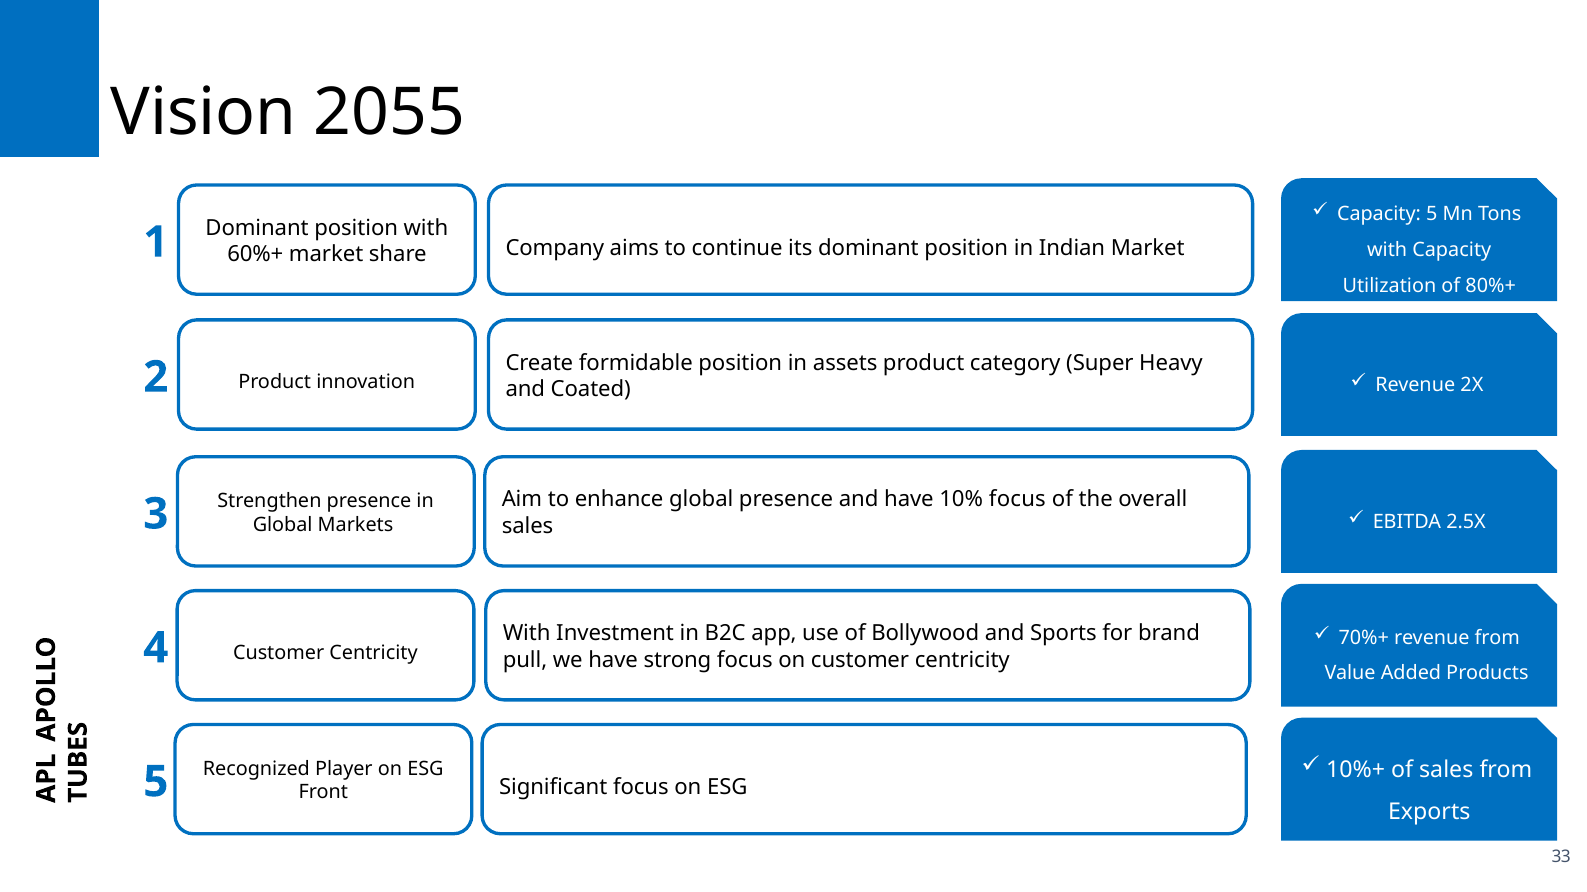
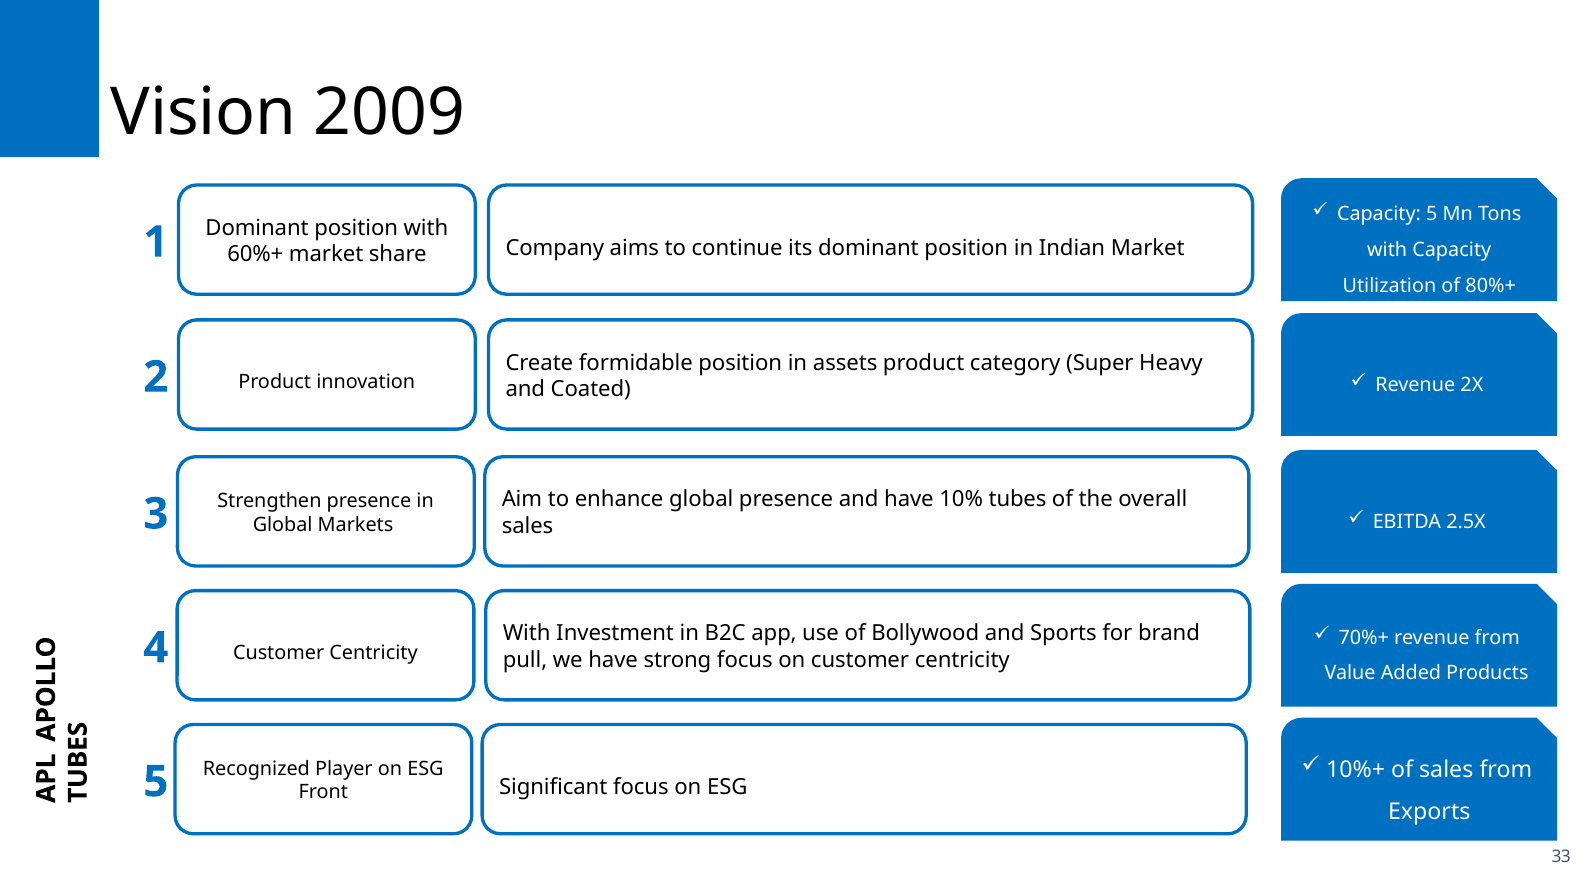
2055: 2055 -> 2009 (389, 113)
10% focus: focus -> tubes (1018, 500)
